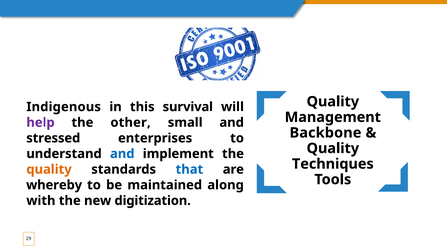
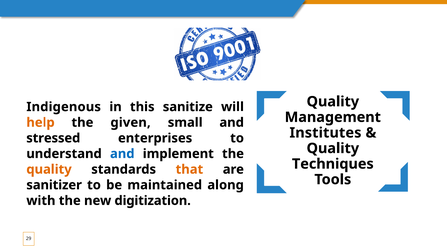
survival: survival -> sanitize (188, 107)
help colour: purple -> orange (41, 123)
other: other -> given (131, 123)
Backbone: Backbone -> Institutes (325, 133)
that colour: blue -> orange (189, 170)
whereby: whereby -> sanitizer (54, 185)
